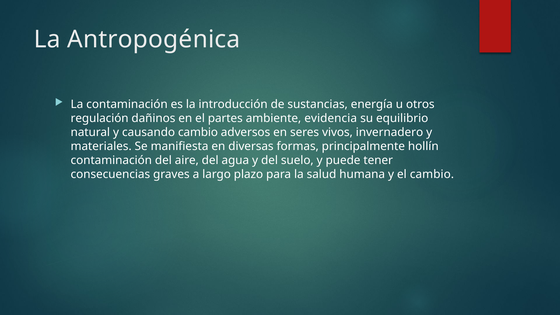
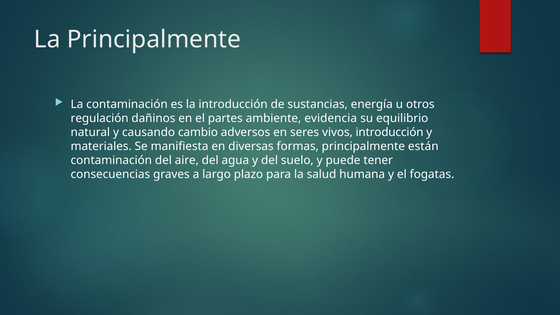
La Antropogénica: Antropogénica -> Principalmente (154, 39)
vivos invernadero: invernadero -> introducción (390, 132)
hollín: hollín -> están (423, 146)
el cambio: cambio -> fogatas (432, 174)
